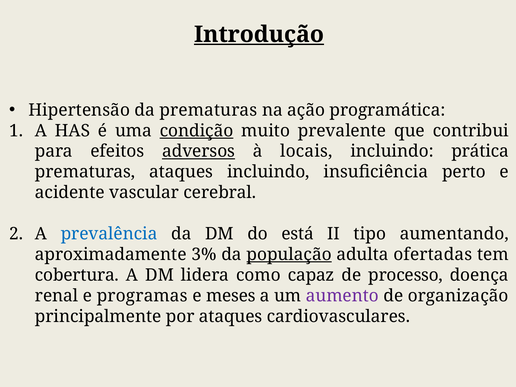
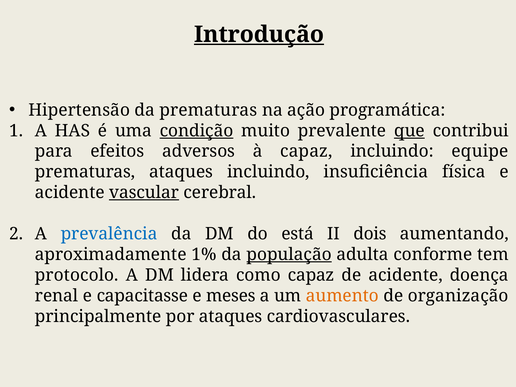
que underline: none -> present (409, 131)
adversos underline: present -> none (199, 151)
à locais: locais -> capaz (306, 151)
prática: prática -> equipe (480, 151)
perto: perto -> física (464, 172)
vascular underline: none -> present (144, 193)
tipo: tipo -> dois (370, 234)
3%: 3% -> 1% (204, 254)
ofertadas: ofertadas -> conforme (433, 254)
cobertura: cobertura -> protocolo (77, 275)
de processo: processo -> acidente (406, 275)
programas: programas -> capacitasse (142, 296)
aumento colour: purple -> orange (342, 296)
